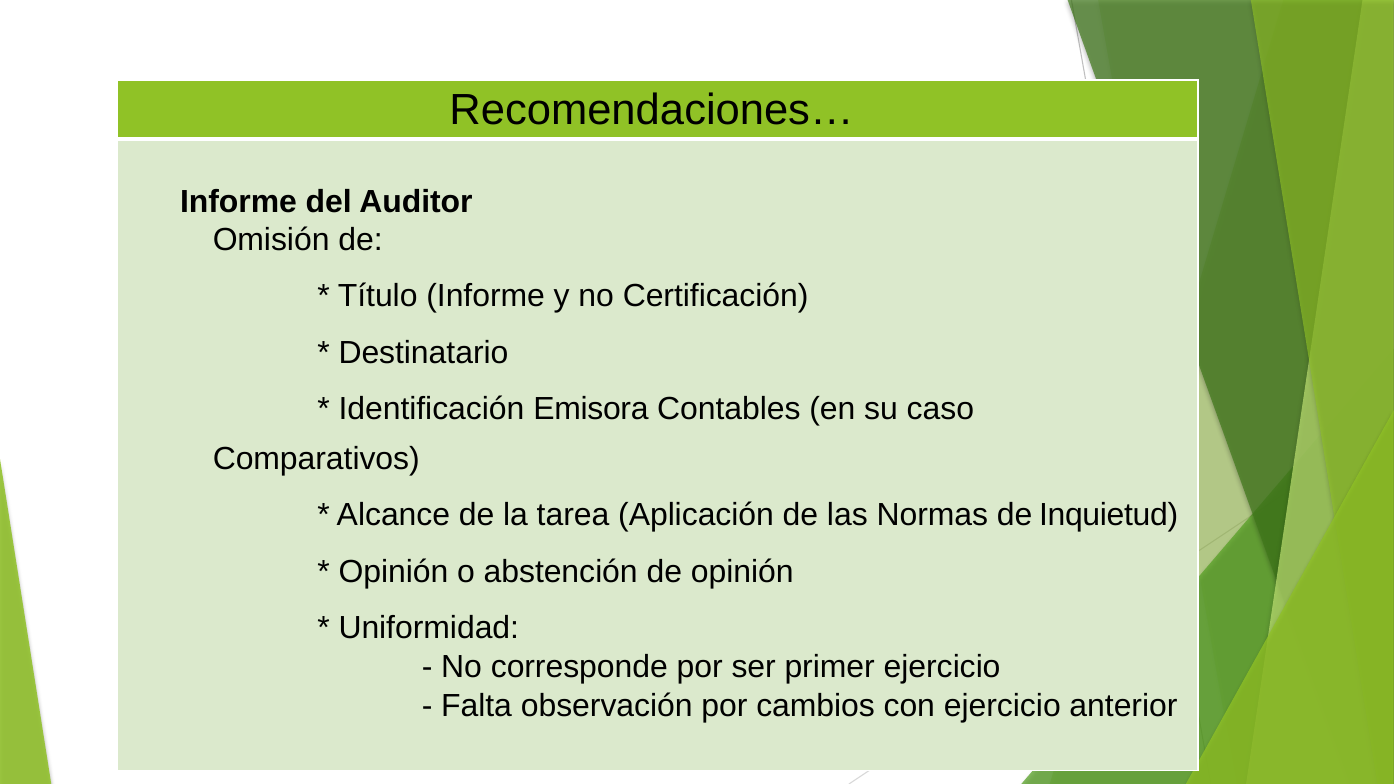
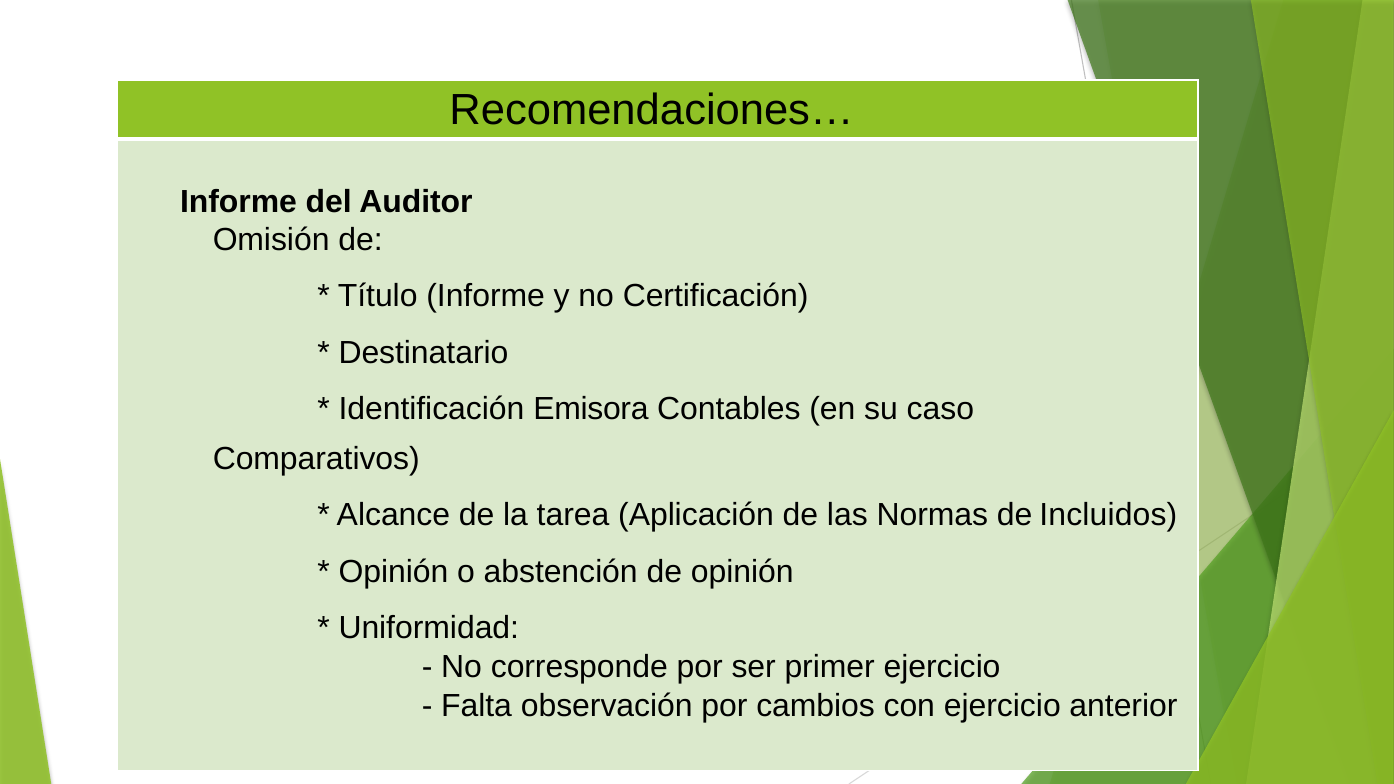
Inquietud: Inquietud -> Incluidos (1108, 515)
